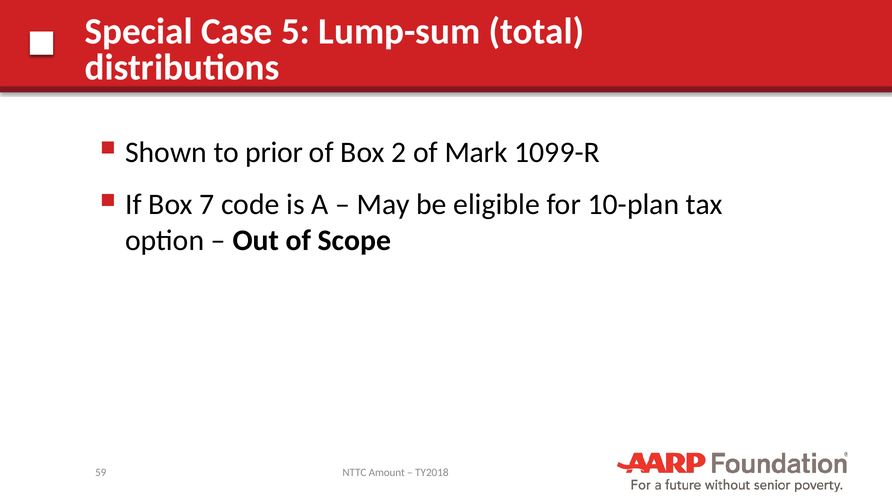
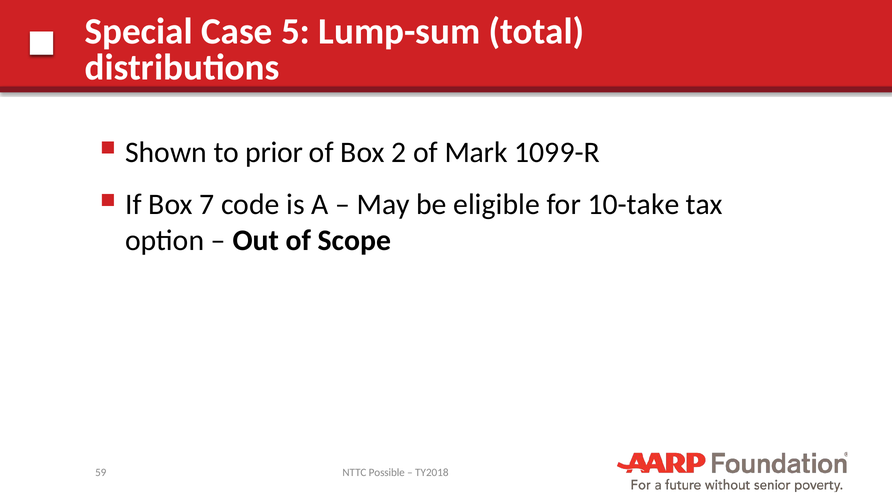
10-plan: 10-plan -> 10-take (634, 205)
Amount: Amount -> Possible (387, 472)
